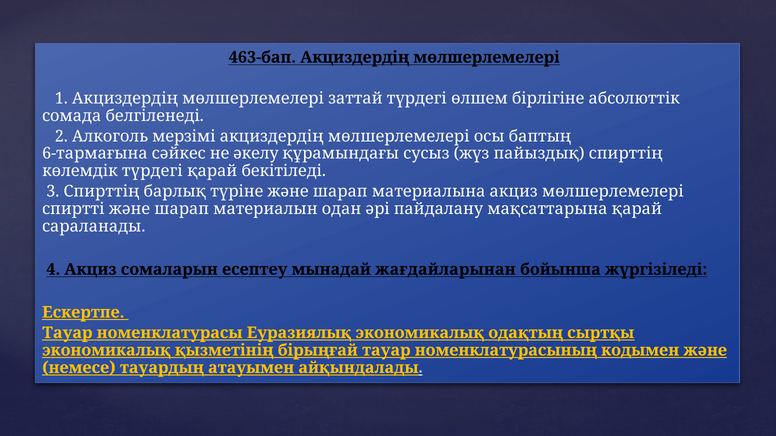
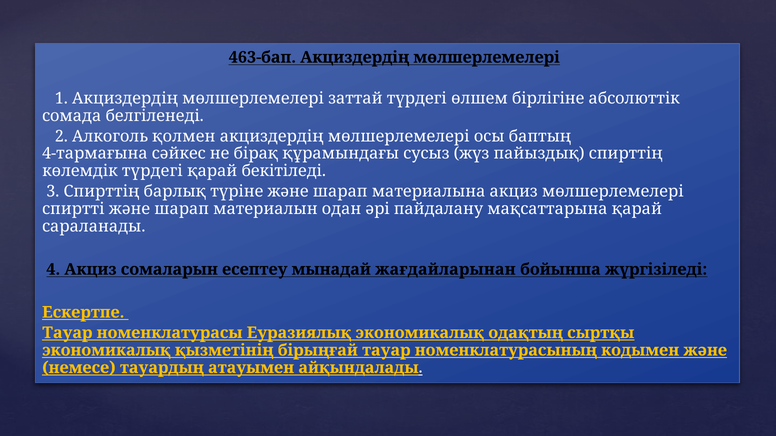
мерзімі: мерзімі -> қолмен (184, 136)
6-тармағына: 6-тармағына -> 4-тармағына (95, 154)
әкелу: әкелу -> бірақ (256, 154)
